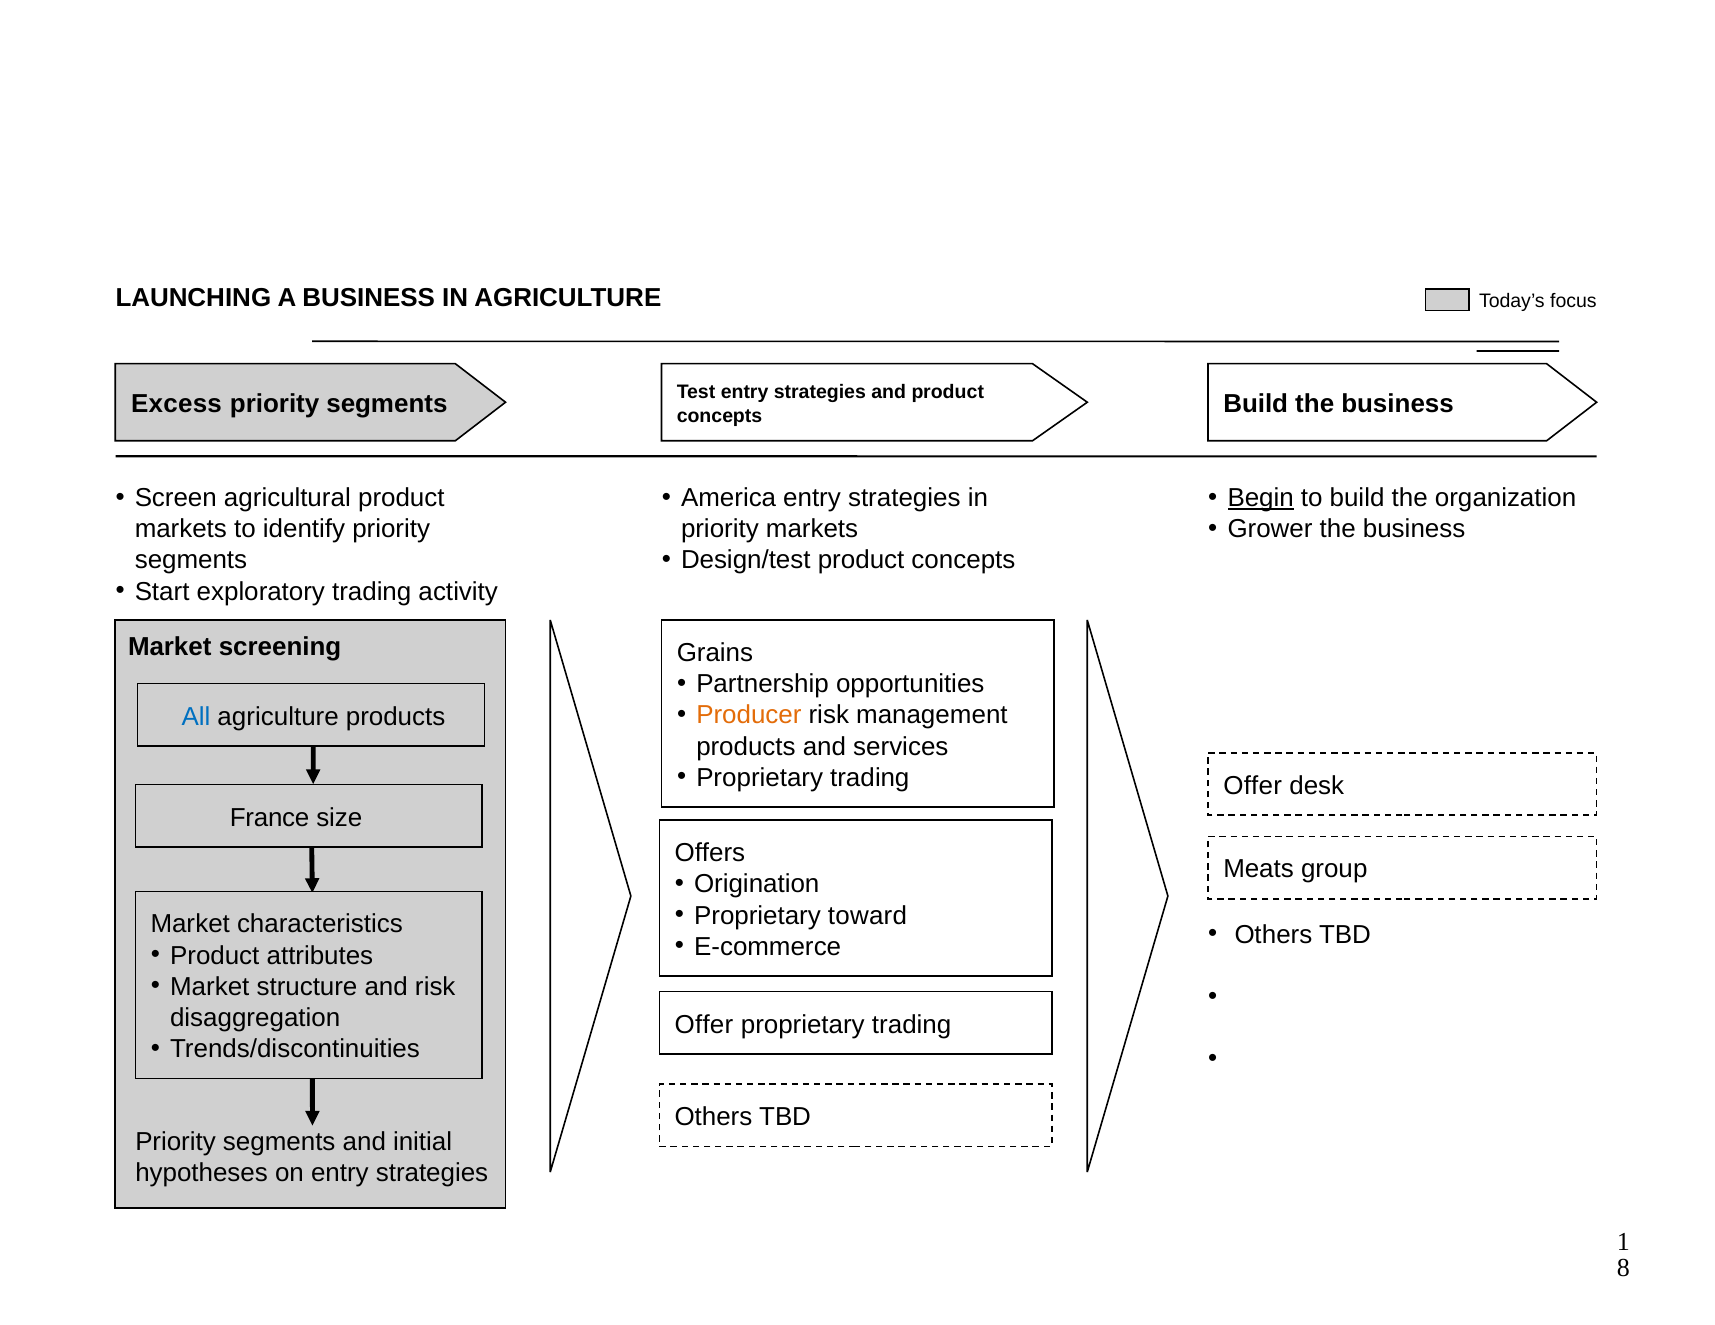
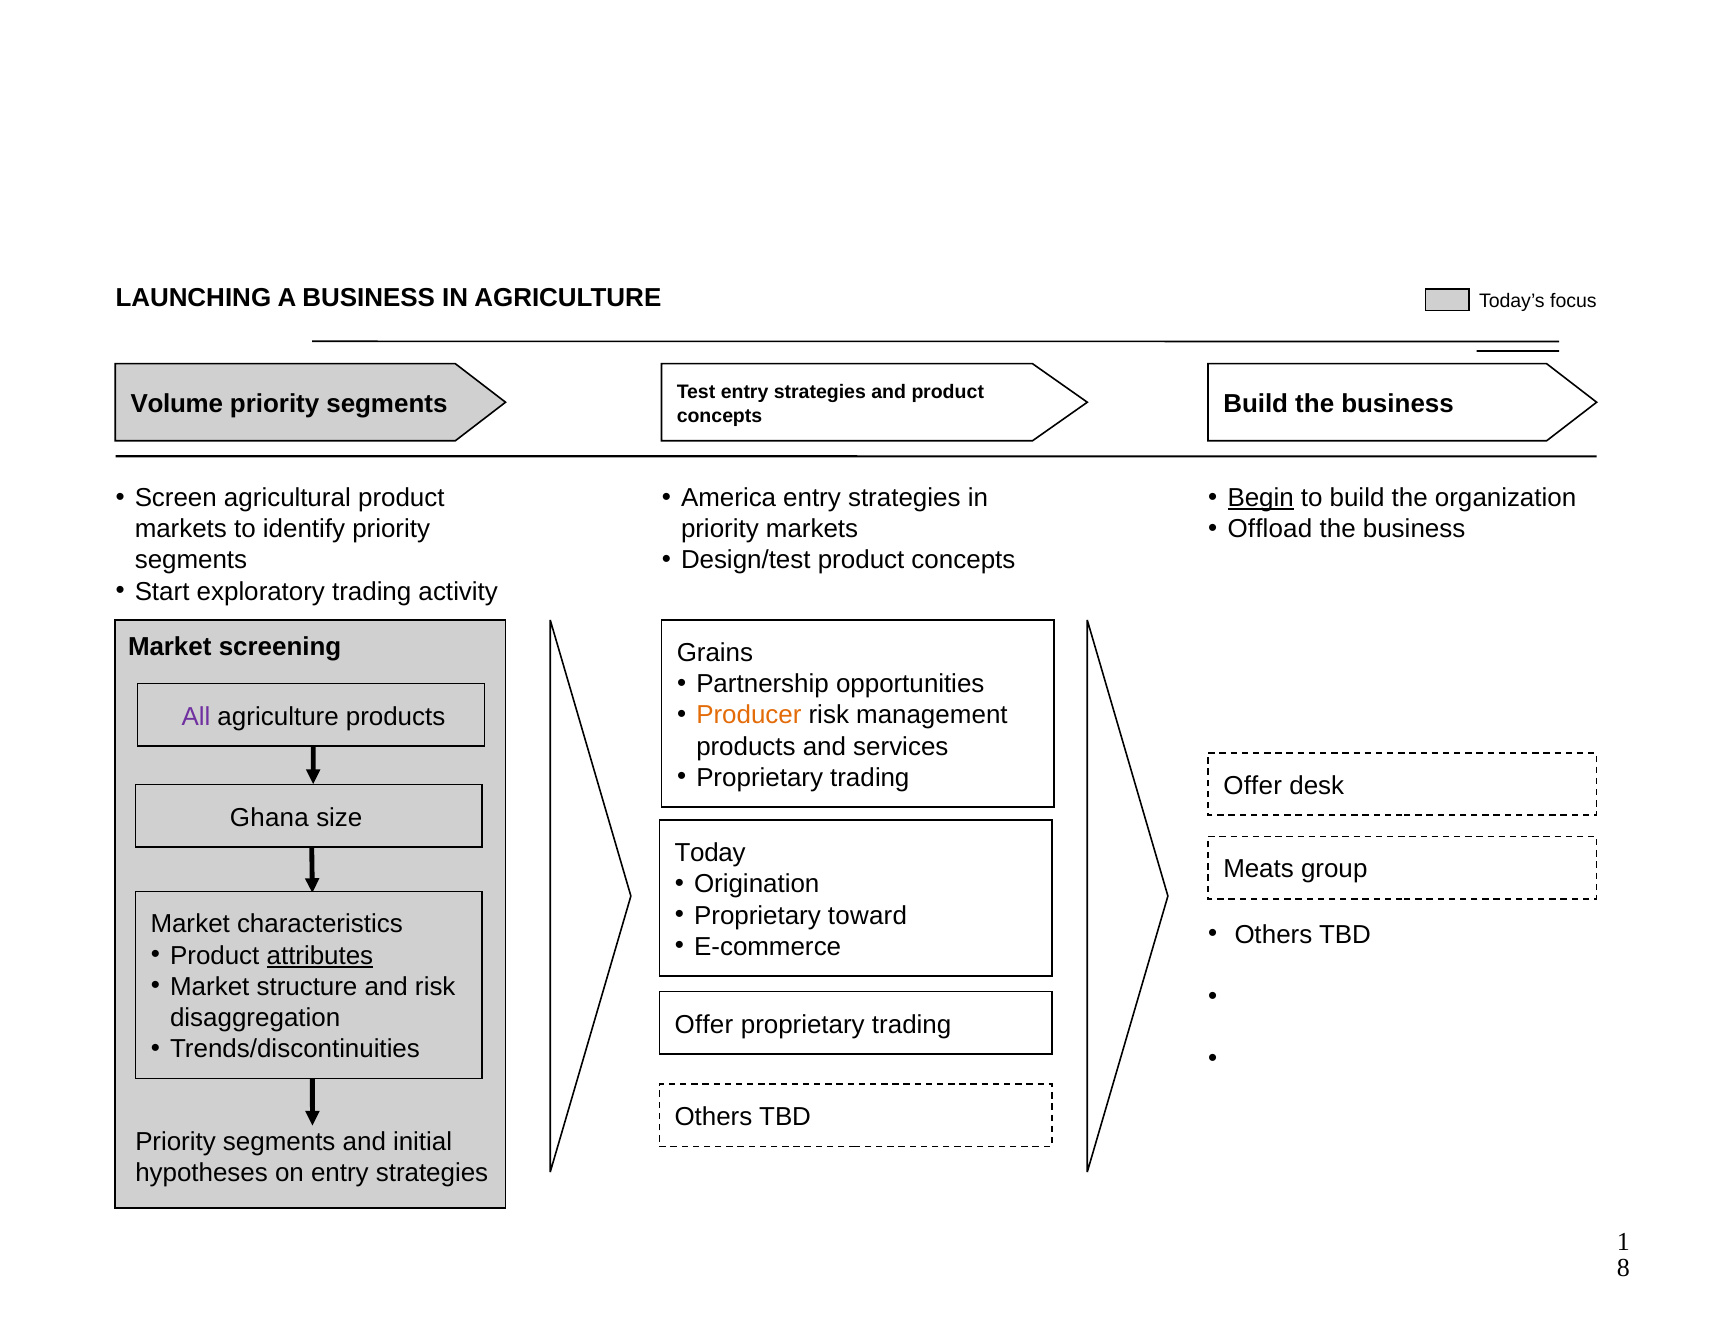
Excess: Excess -> Volume (177, 404)
Grower: Grower -> Offload (1270, 529)
All colour: blue -> purple (196, 717)
France: France -> Ghana (269, 818)
Offers: Offers -> Today (710, 853)
attributes underline: none -> present (320, 956)
